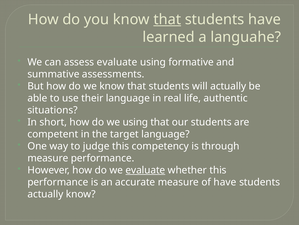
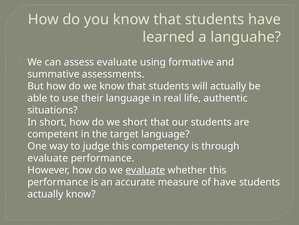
that underline: present -> none (167, 19)
we using: using -> short (135, 122)
measure: measure -> evaluate (48, 158)
